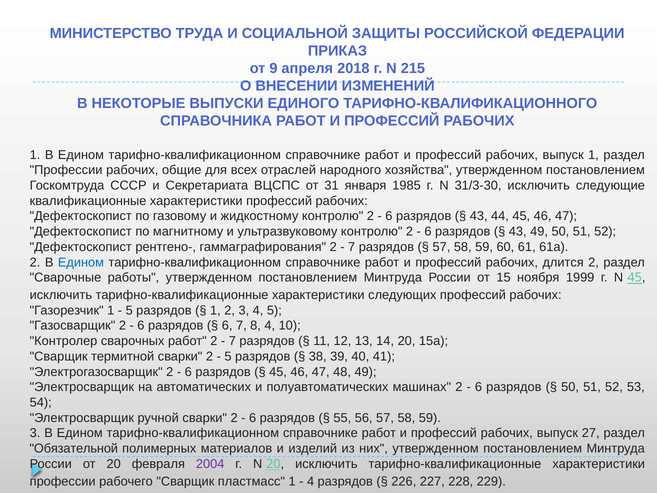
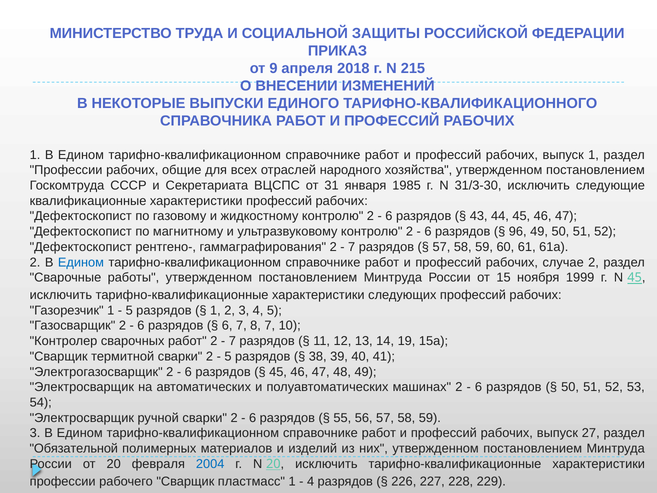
43: 43 -> 96 (518, 232)
длится: длится -> случае (563, 262)
8 4: 4 -> 7 (270, 326)
14 20: 20 -> 19 (407, 341)
2004 colour: purple -> blue (210, 464)
